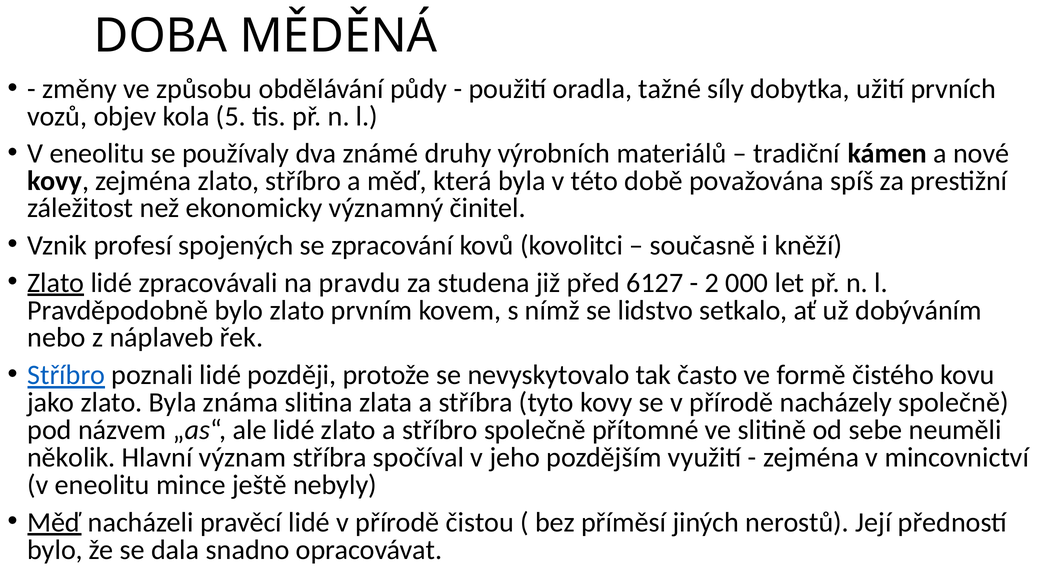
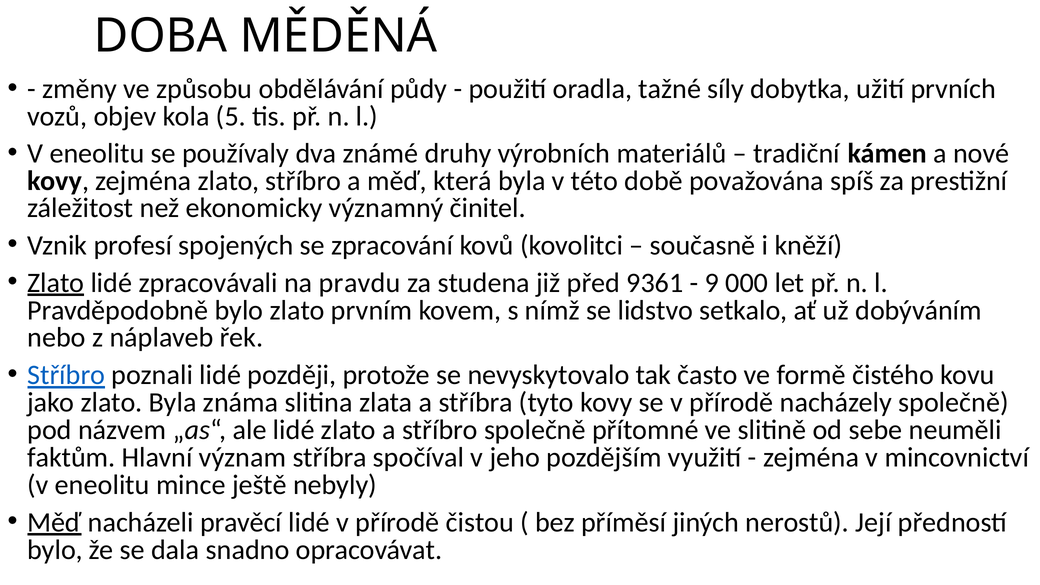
6127: 6127 -> 9361 (655, 283)
2: 2 -> 9 (712, 283)
několik: několik -> faktům (71, 457)
